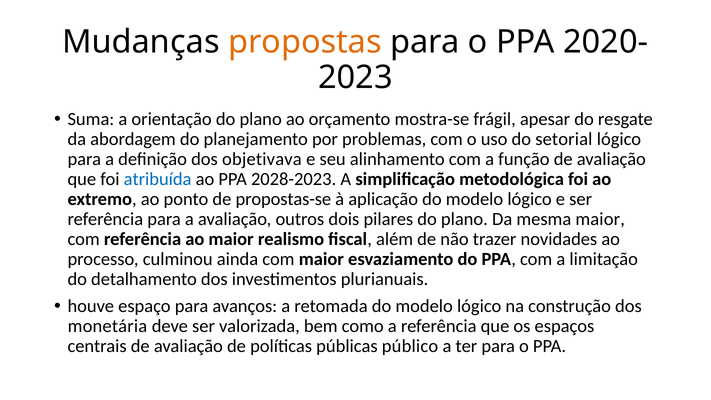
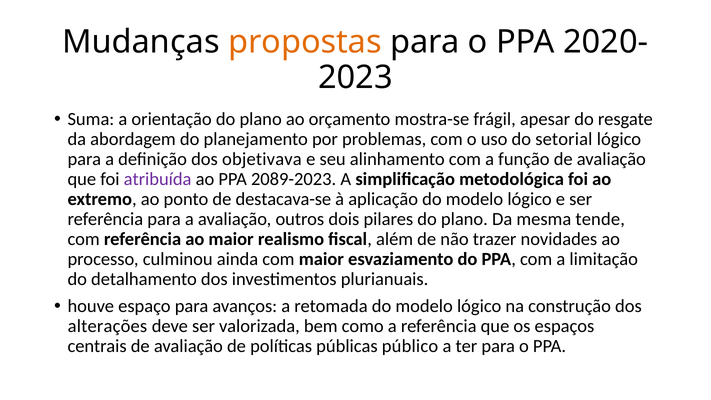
atribuída colour: blue -> purple (158, 179)
2028-2023: 2028-2023 -> 2089-2023 (294, 179)
propostas-se: propostas-se -> destacava-se (283, 199)
mesma maior: maior -> tende (600, 219)
monetária: monetária -> alterações (107, 326)
